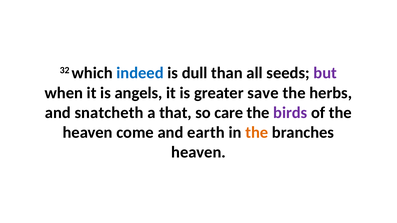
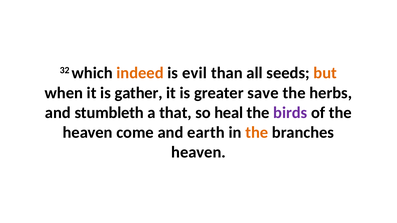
indeed colour: blue -> orange (140, 73)
dull: dull -> evil (194, 73)
but colour: purple -> orange (325, 73)
angels: angels -> gather (139, 93)
snatcheth: snatcheth -> stumbleth (109, 113)
care: care -> heal (229, 113)
